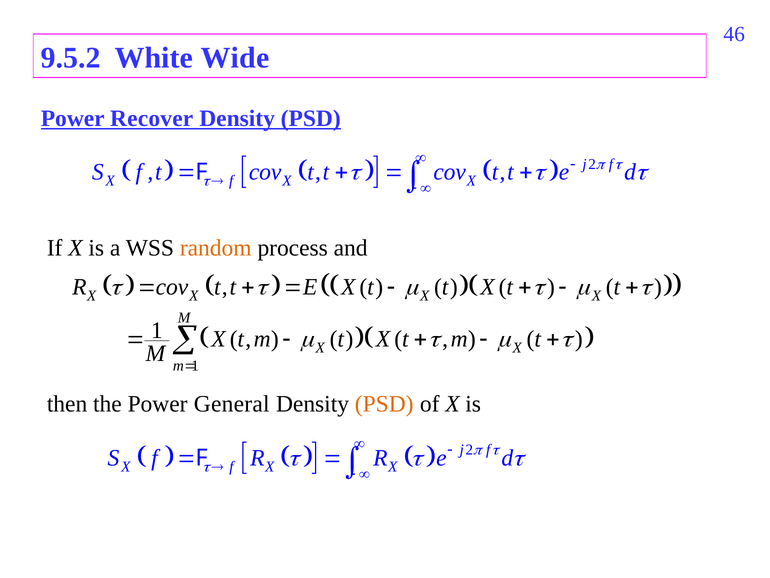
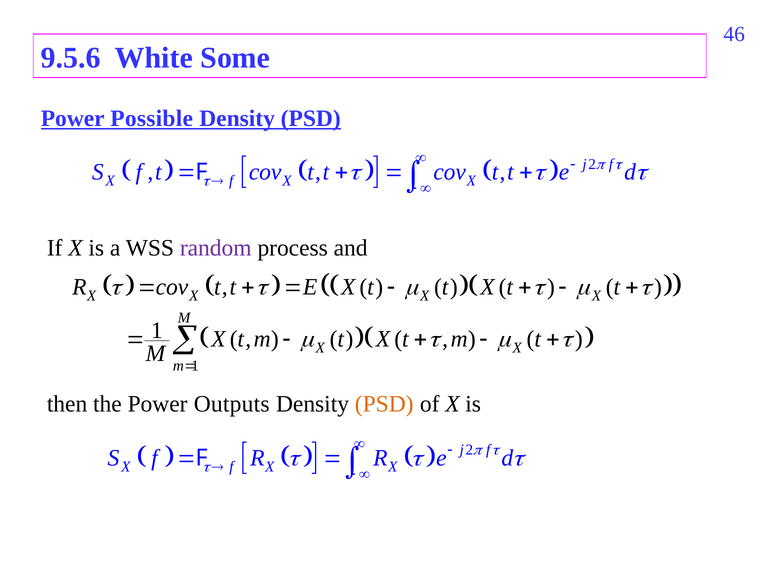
9.5.2: 9.5.2 -> 9.5.6 (71, 58)
Wide: Wide -> Some (235, 58)
Recover: Recover -> Possible (152, 118)
random colour: orange -> purple (216, 248)
General: General -> Outputs (232, 404)
